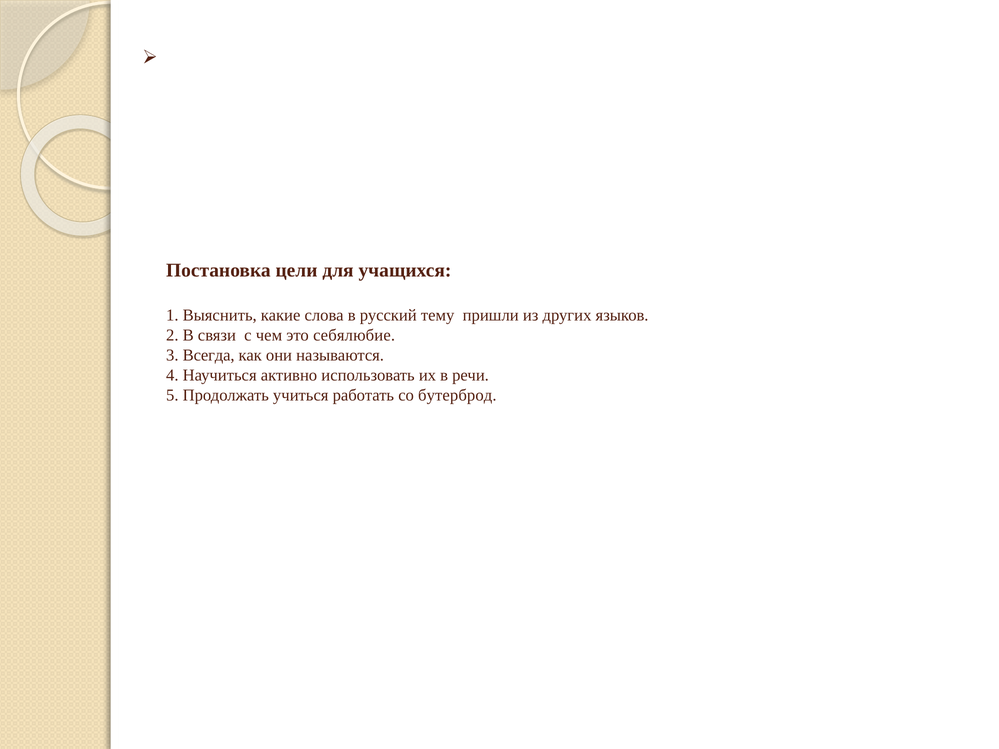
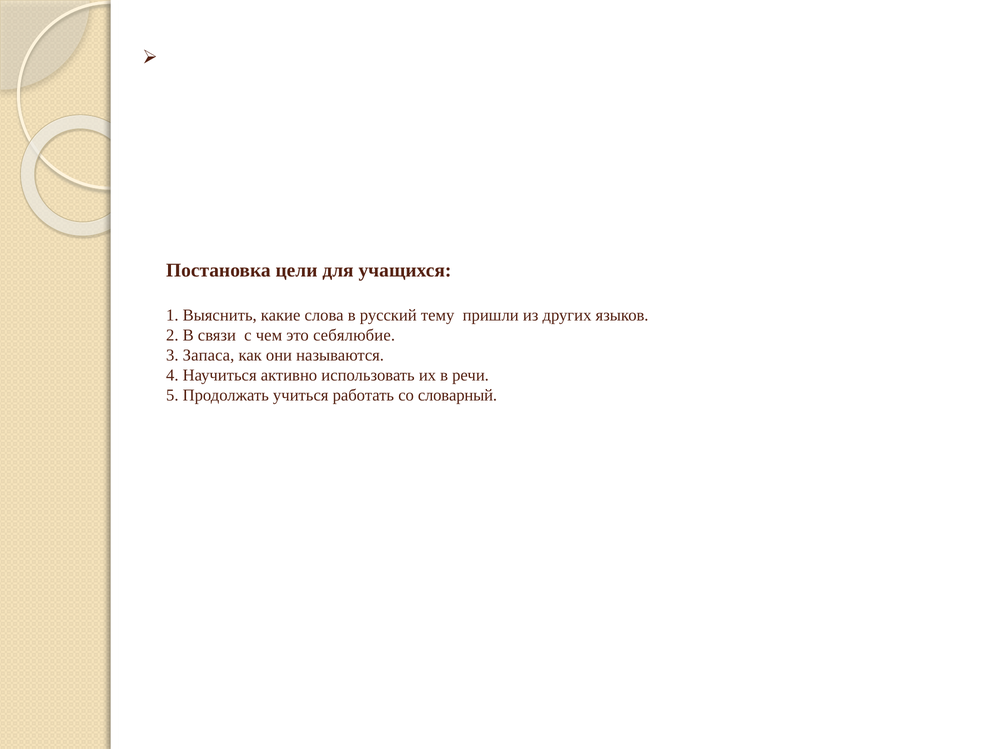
Всегда: Всегда -> Запаса (208, 355)
бутерброд: бутерброд -> словарный (457, 395)
